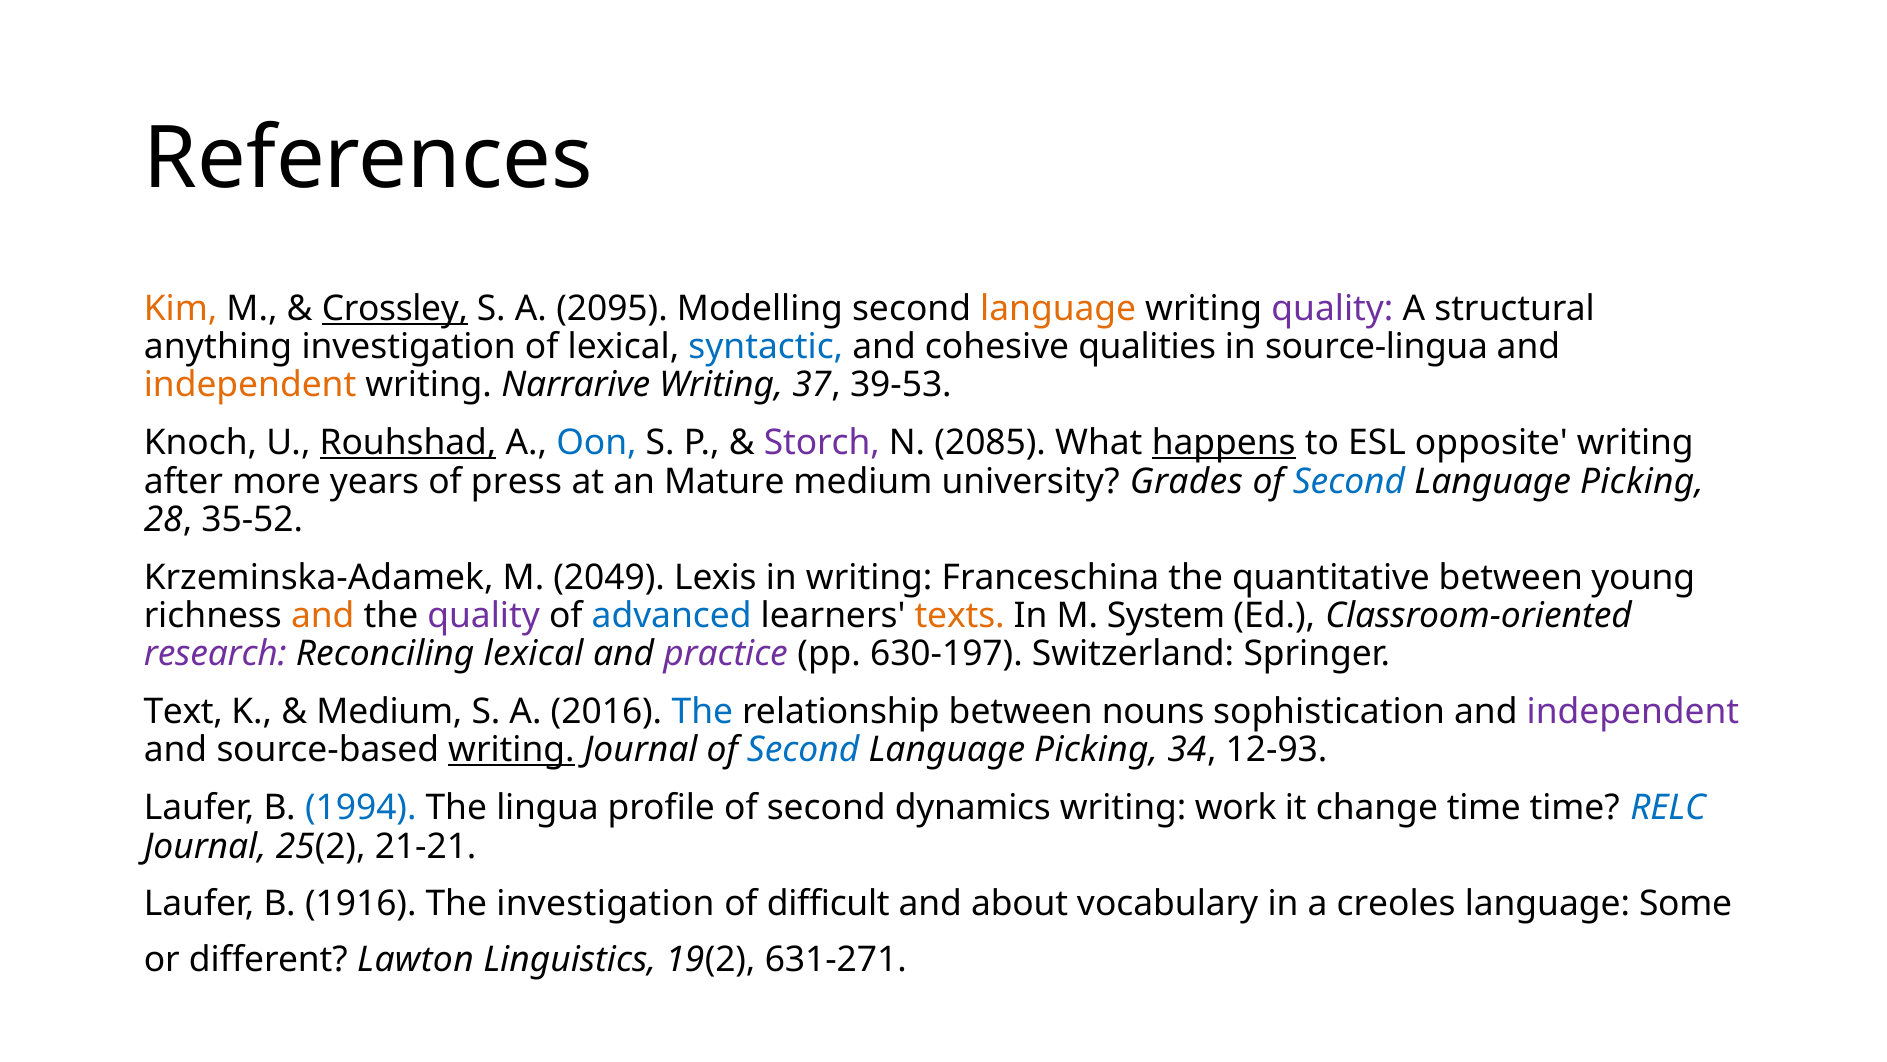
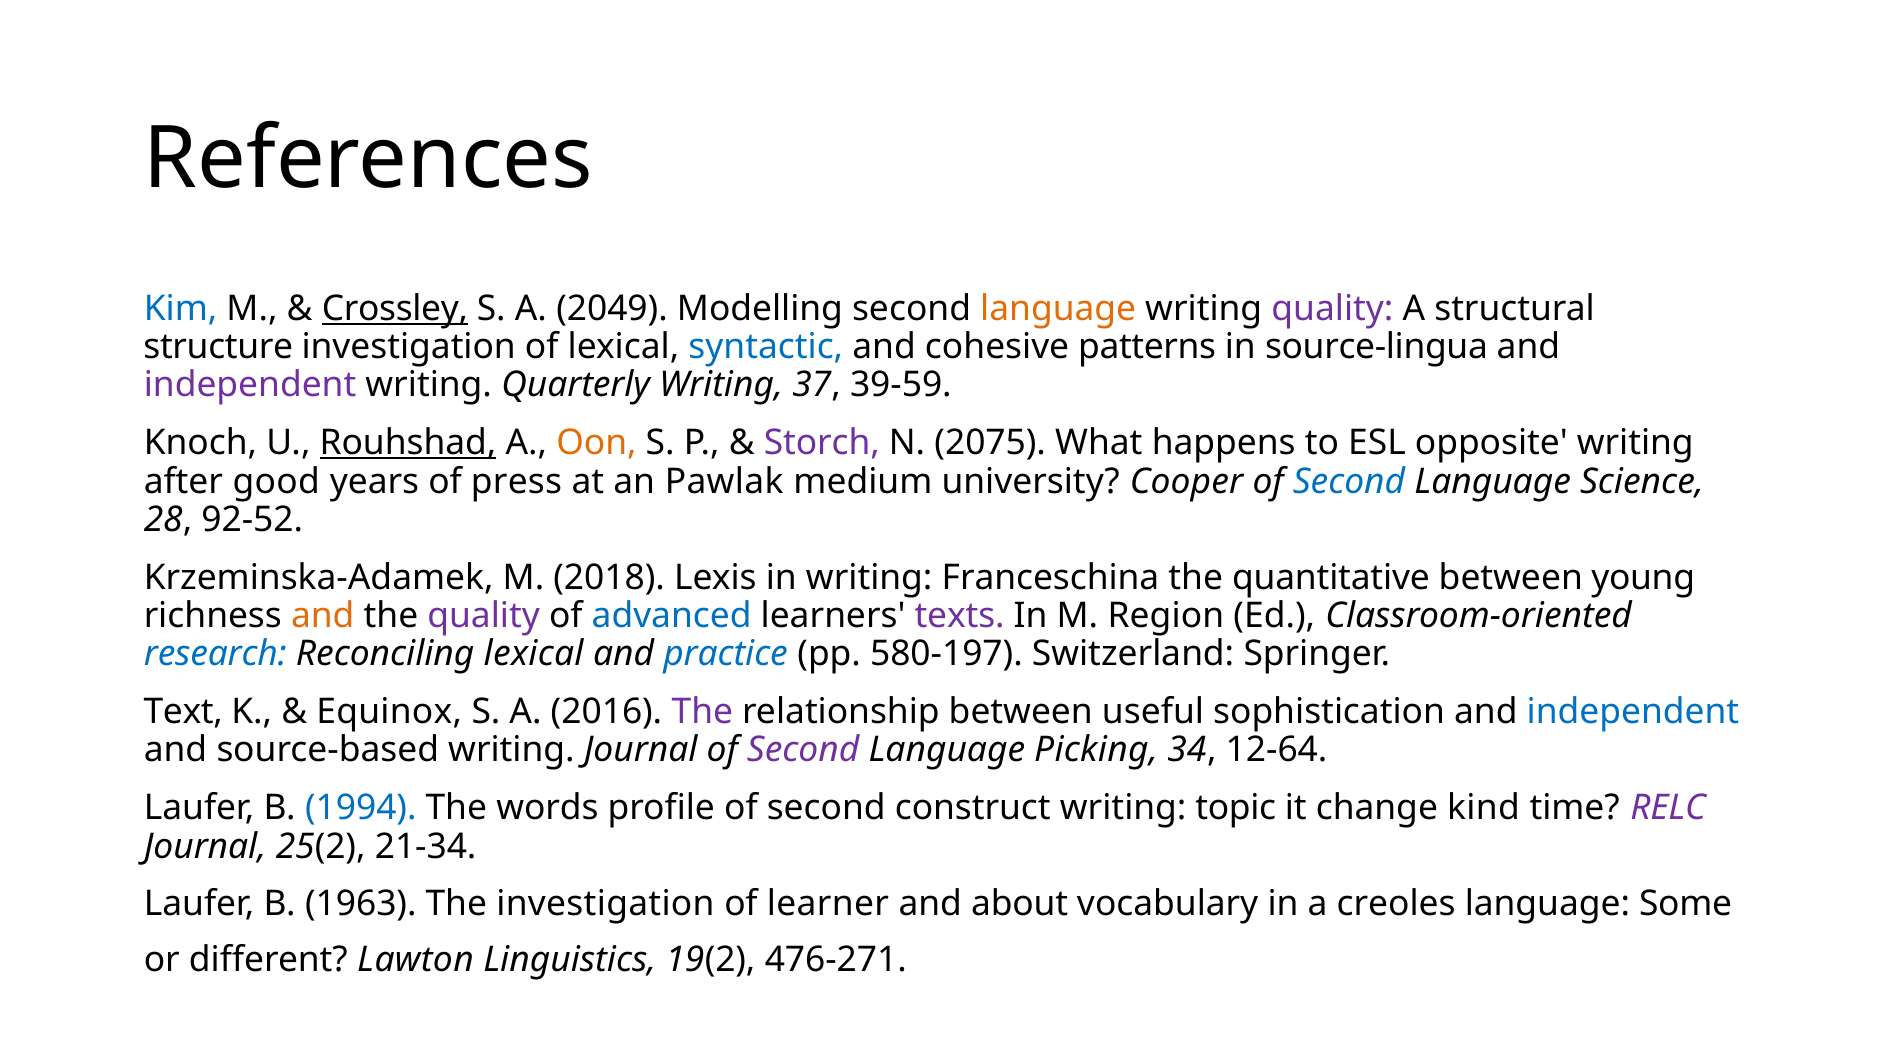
Kim colour: orange -> blue (181, 309)
2095: 2095 -> 2049 (612, 309)
anything: anything -> structure (218, 347)
qualities: qualities -> patterns (1147, 347)
independent colour: orange -> purple (250, 385)
Narrarive: Narrarive -> Quarterly (576, 385)
39-53: 39-53 -> 39-59 (901, 385)
Oon colour: blue -> orange (596, 443)
2085: 2085 -> 2075 (990, 443)
happens underline: present -> none (1224, 443)
more: more -> good (276, 481)
Mature: Mature -> Pawlak (724, 481)
Grades: Grades -> Cooper (1186, 481)
Picking: Picking -> Science (1642, 481)
35-52: 35-52 -> 92-52 (252, 519)
2049: 2049 -> 2018 (609, 577)
texts colour: orange -> purple (960, 615)
System: System -> Region (1166, 615)
research colour: purple -> blue (215, 654)
practice colour: purple -> blue (726, 654)
630-197: 630-197 -> 580-197 (946, 654)
Medium: Medium -> Equinox (389, 712)
The colour: blue -> purple (702, 712)
nouns: nouns -> useful (1153, 712)
independent colour: purple -> blue (1633, 712)
writing underline: present -> none (511, 750)
Second colour: blue -> purple (803, 750)
12-93: 12-93 -> 12-64 (1277, 750)
lingua: lingua -> words (547, 808)
dynamics: dynamics -> construct (973, 808)
work: work -> topic (1236, 808)
change time: time -> kind (1484, 808)
RELC colour: blue -> purple (1668, 808)
21-21: 21-21 -> 21-34 (426, 846)
1916: 1916 -> 1963 (361, 904)
difficult: difficult -> learner (828, 904)
631-271: 631-271 -> 476-271 (836, 959)
